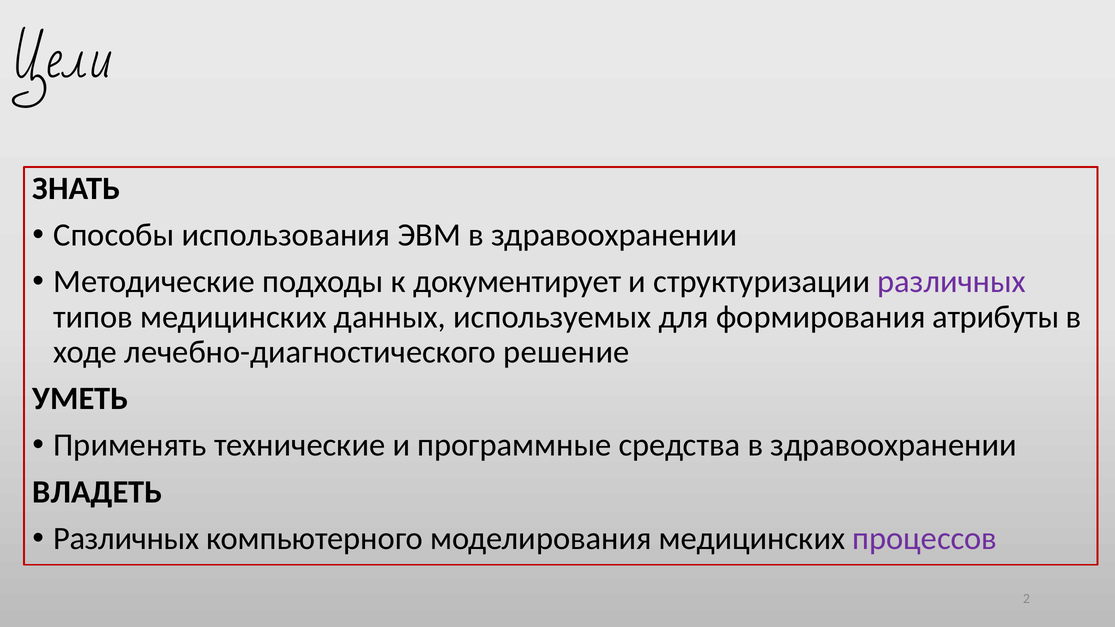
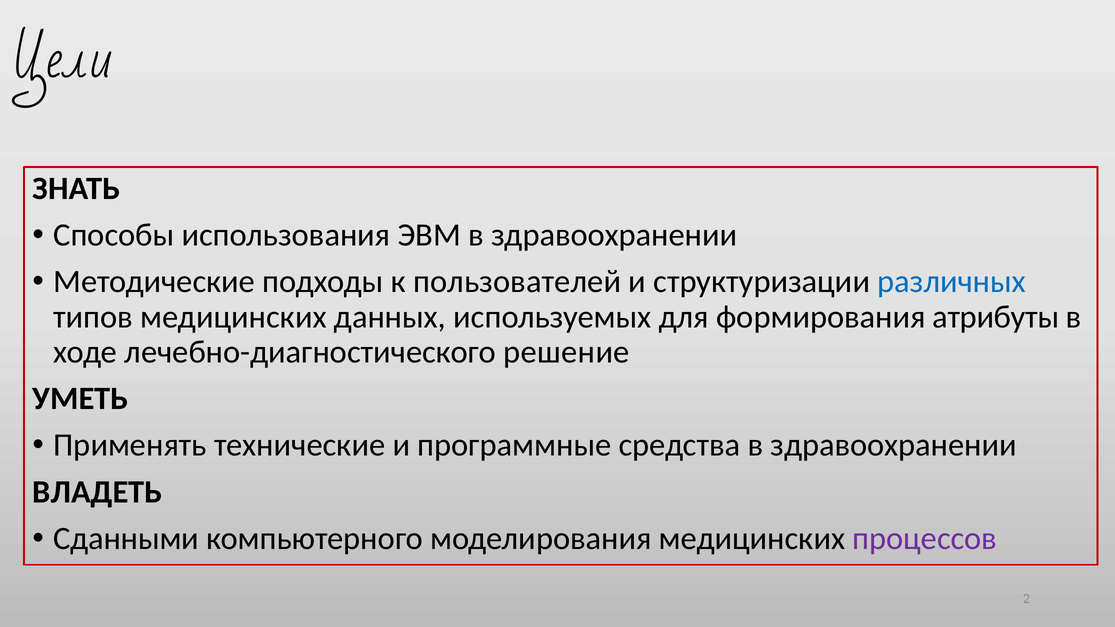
документирует: документирует -> пользователей (517, 282)
различных colour: purple -> blue (952, 282)
Различных: Различных -> Сданными (126, 539)
